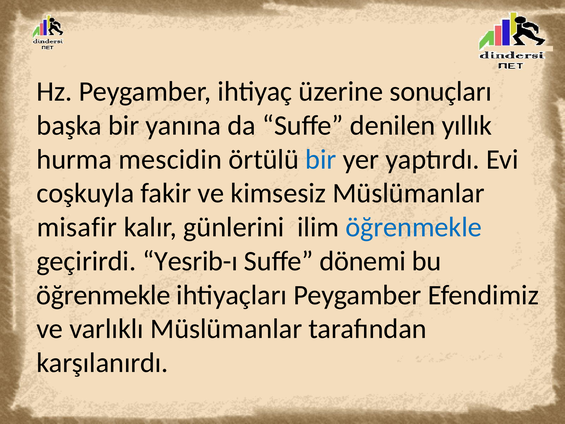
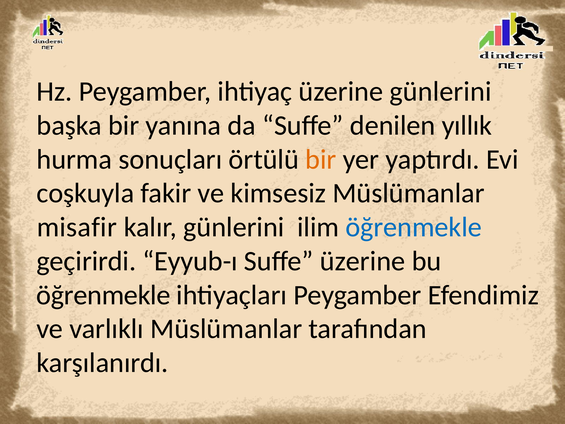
üzerine sonuçları: sonuçları -> günlerini (441, 91)
mescidin: mescidin -> sonuçları (170, 159)
bir colour: blue -> orange (321, 159)
Yesrib-ı: Yesrib-ı -> Eyyub-ı (190, 261)
Suffe dönemi: dönemi -> üzerine (363, 261)
